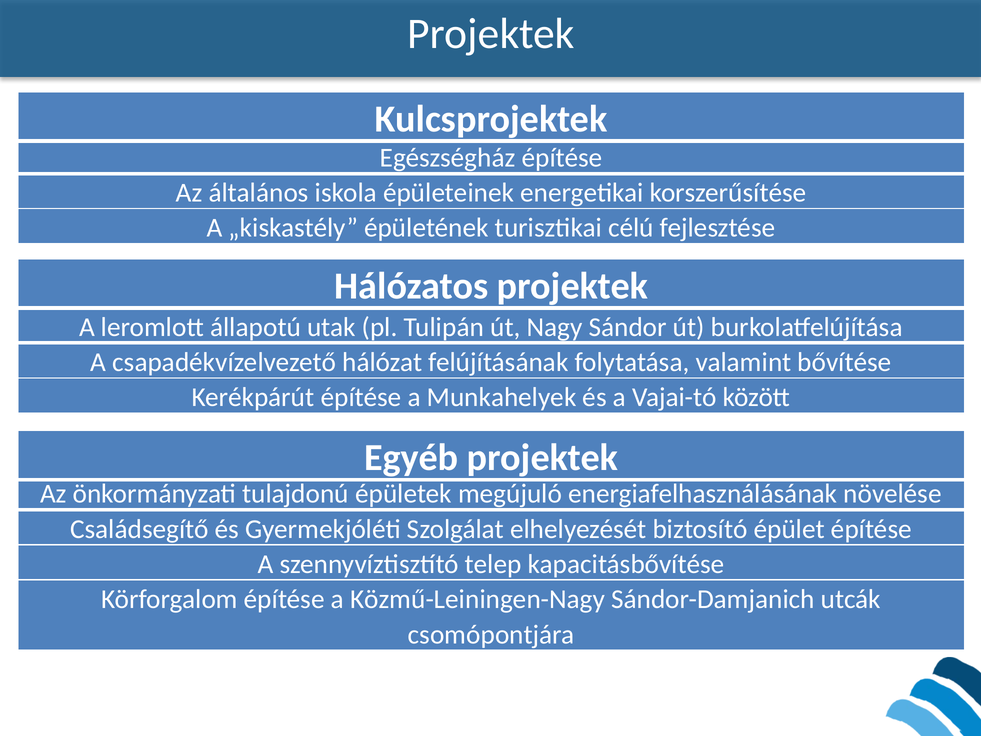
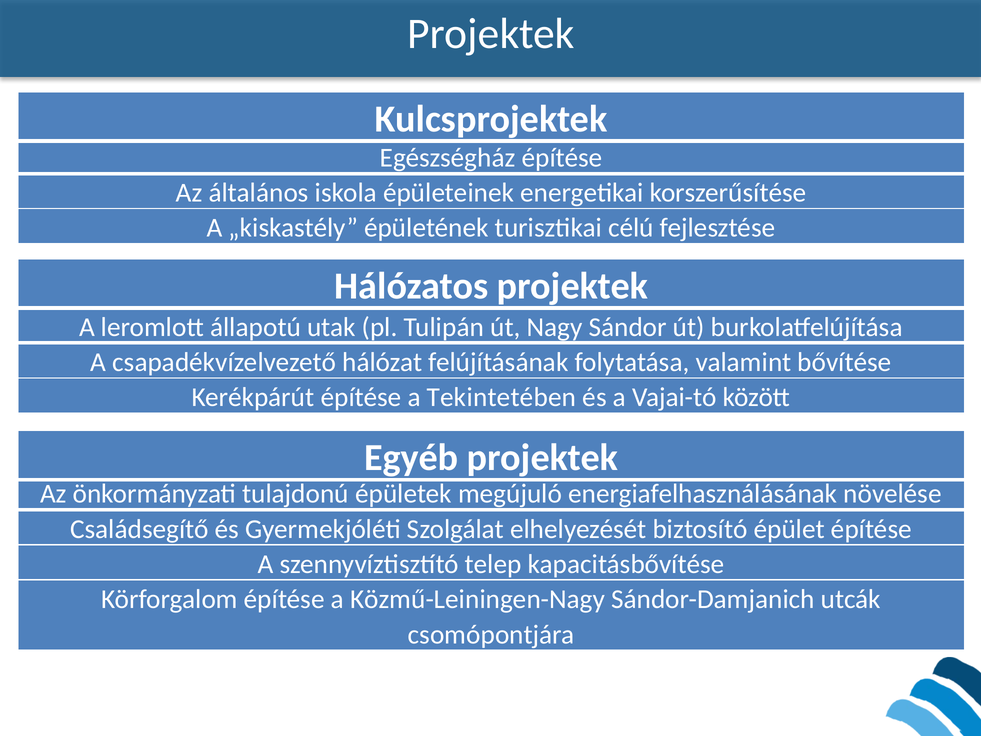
Munkahelyek: Munkahelyek -> Tekintetében (501, 397)
